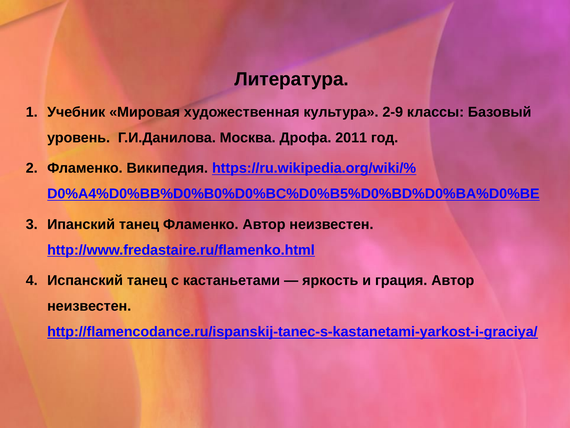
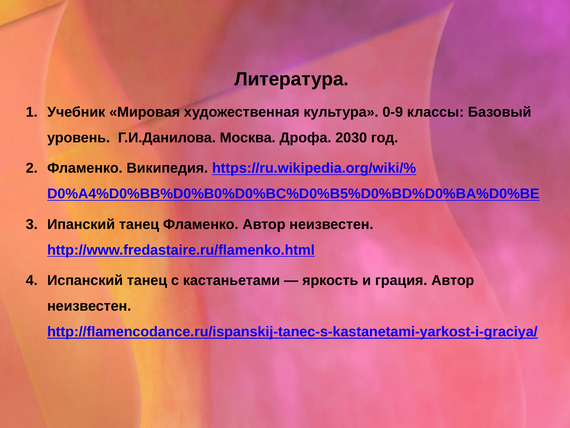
2-9: 2-9 -> 0-9 (393, 112)
2011: 2011 -> 2030 (351, 138)
